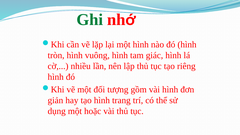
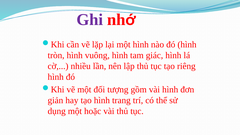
Ghi colour: green -> purple (90, 20)
